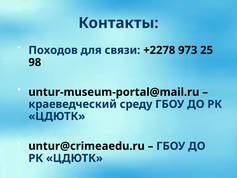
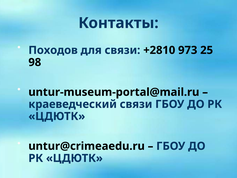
+2278: +2278 -> +2810 (159, 50)
краеведческий среду: среду -> связи (136, 104)
